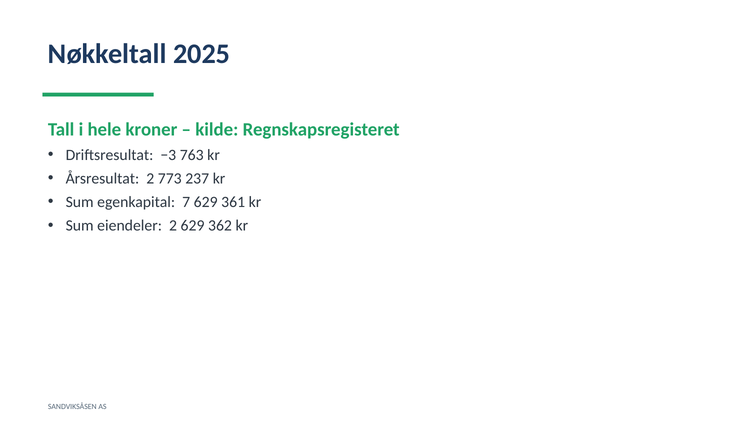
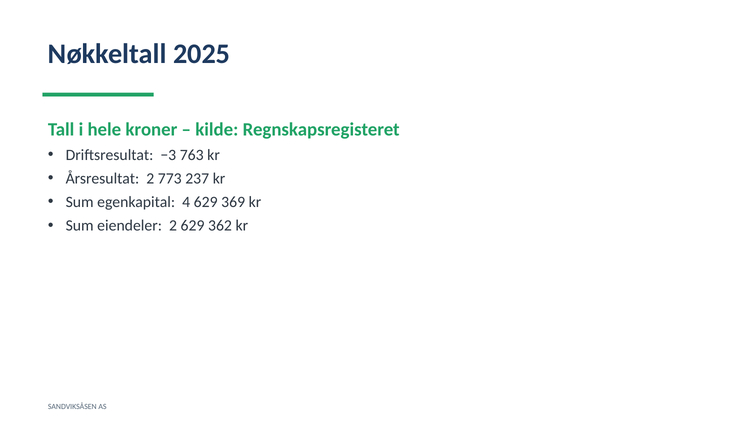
7: 7 -> 4 (186, 202)
361: 361 -> 369 (233, 202)
